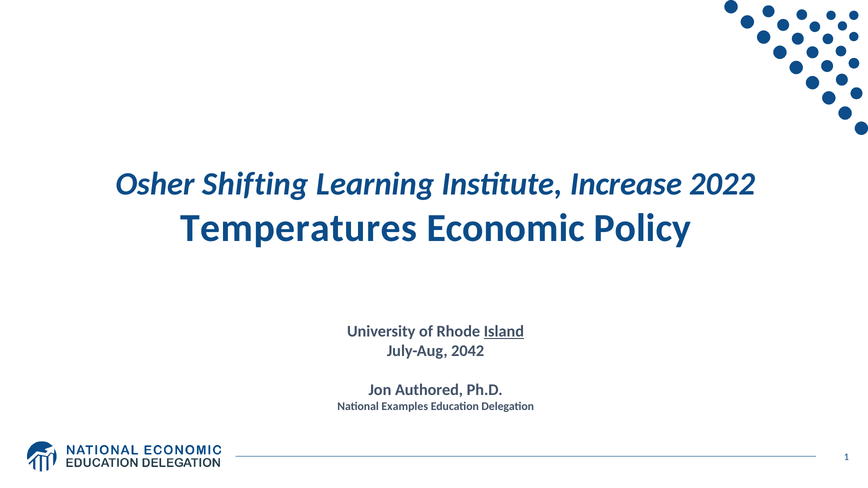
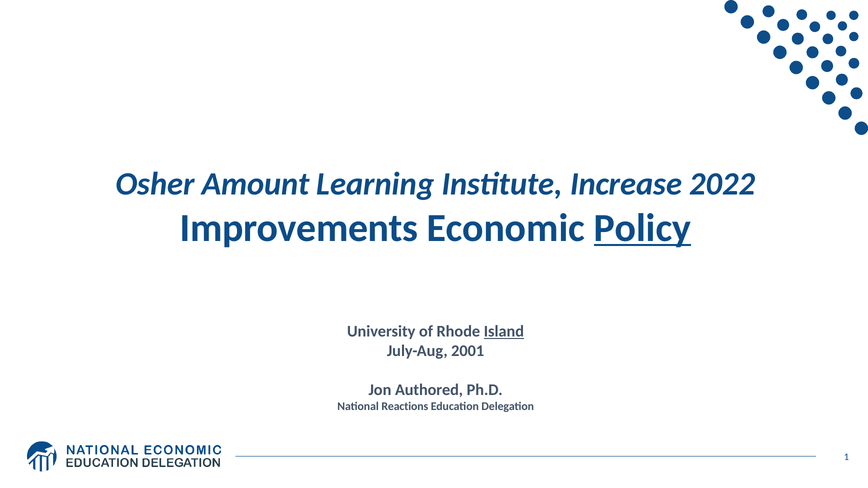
Shifting: Shifting -> Amount (256, 184)
Temperatures: Temperatures -> Improvements (299, 228)
Policy underline: none -> present (642, 228)
2042: 2042 -> 2001 (468, 351)
Examples: Examples -> Reactions (405, 407)
